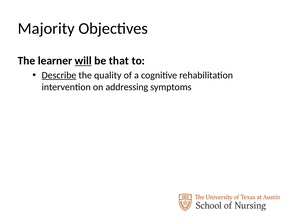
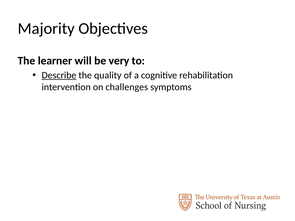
will underline: present -> none (83, 61)
that: that -> very (119, 61)
addressing: addressing -> challenges (127, 87)
